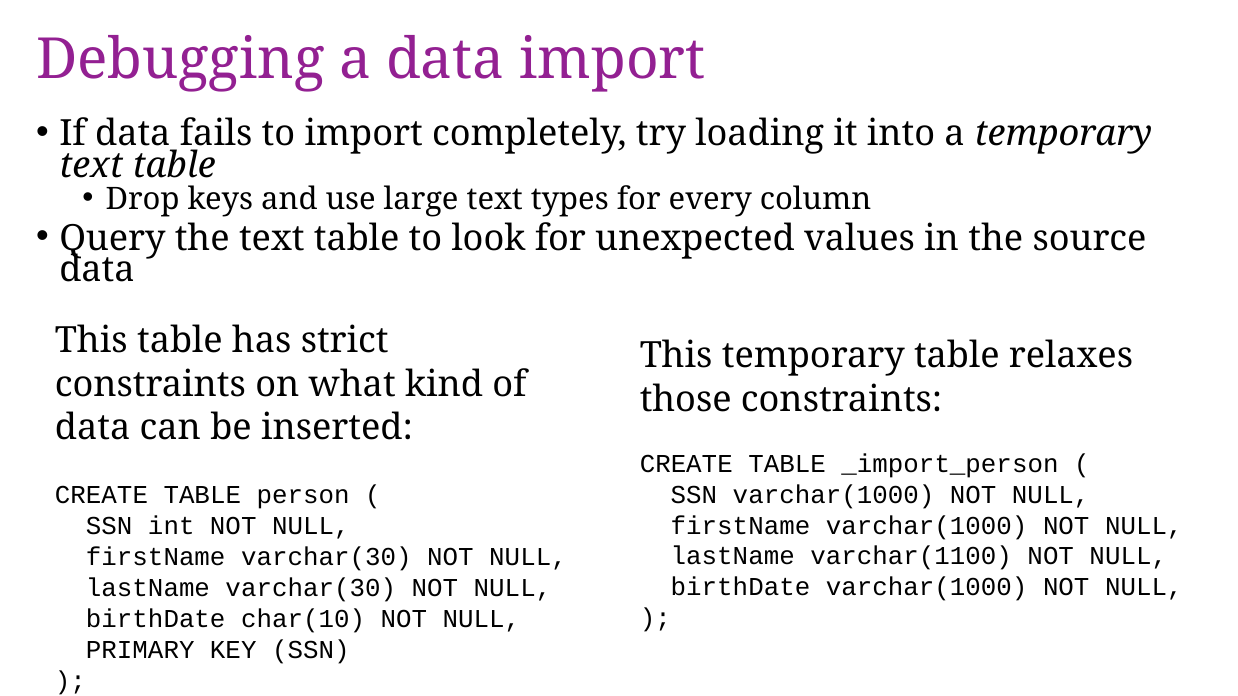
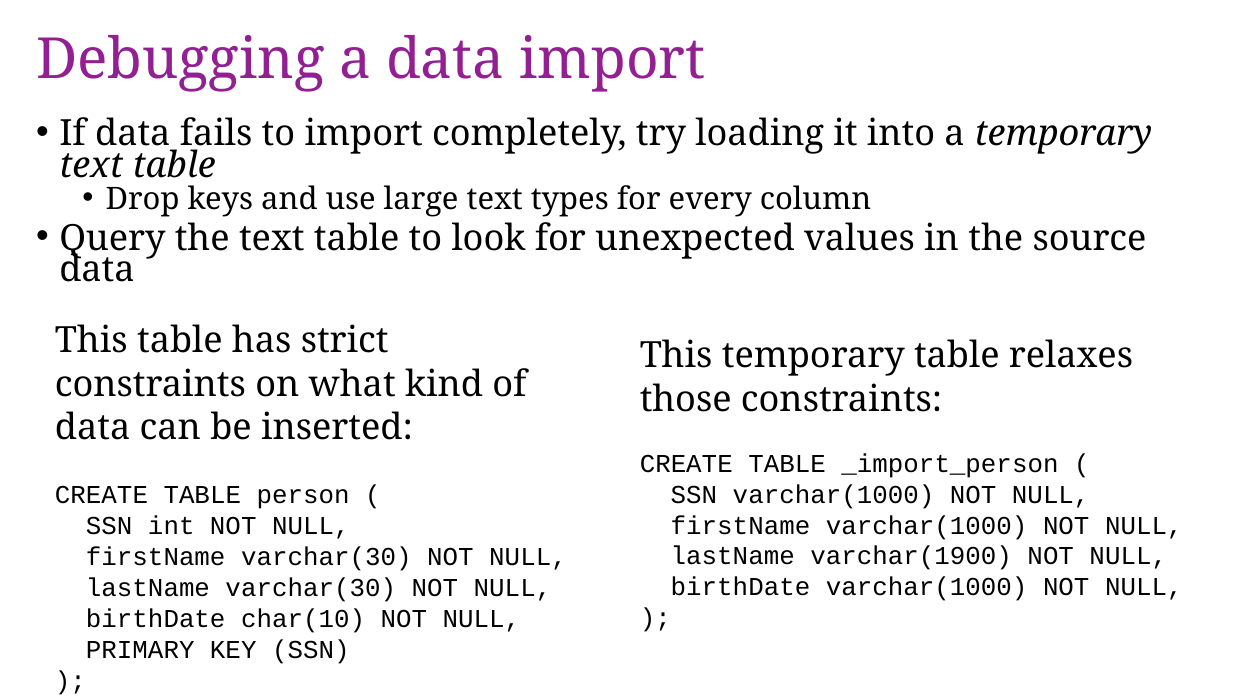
varchar(1100: varchar(1100 -> varchar(1900 (911, 557)
